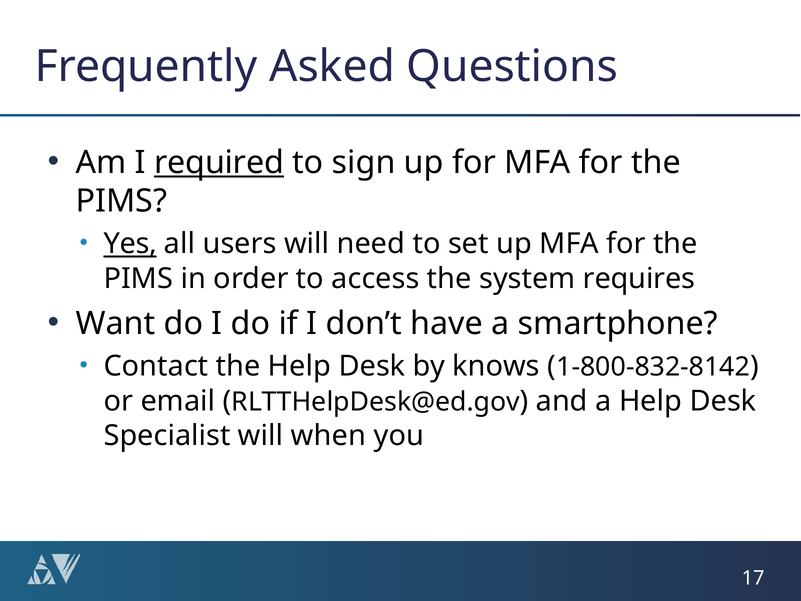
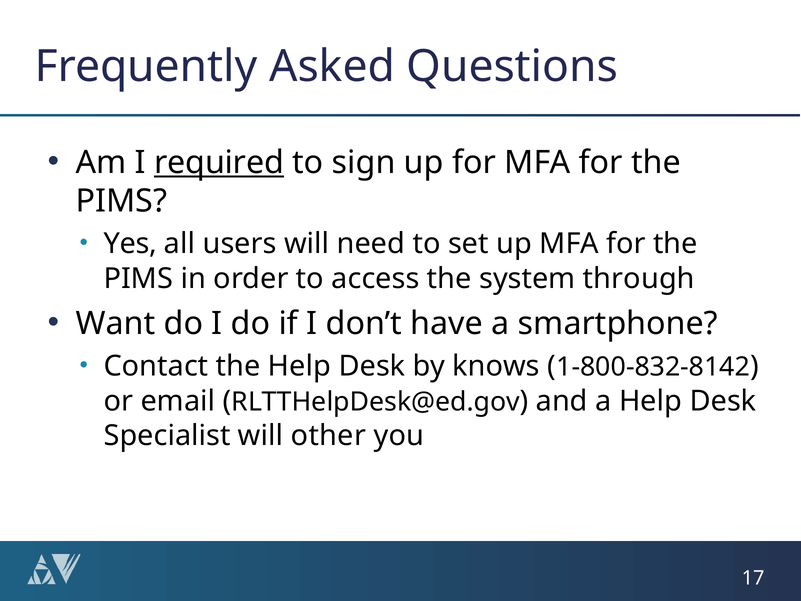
Yes underline: present -> none (130, 244)
requires: requires -> through (639, 279)
when: when -> other (328, 436)
